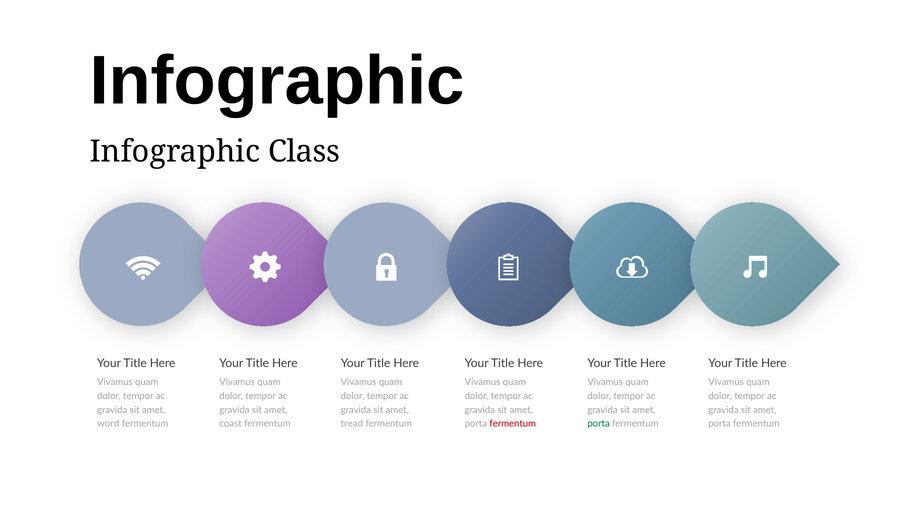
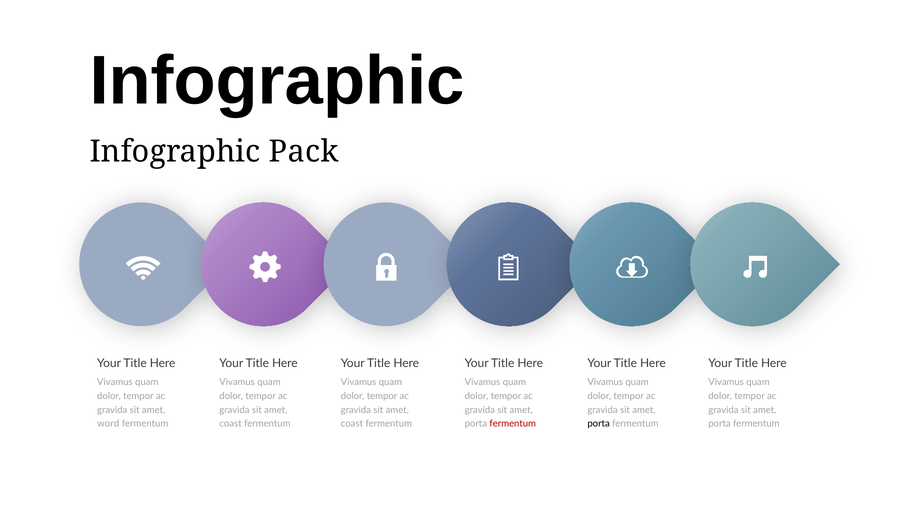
Class: Class -> Pack (304, 152)
tread: tread -> coast (352, 424)
porta colour: green -> black (599, 424)
